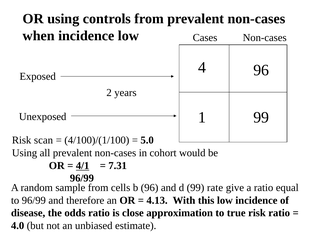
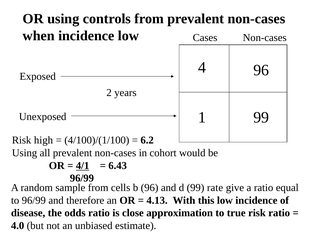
scan: scan -> high (43, 140)
5.0: 5.0 -> 6.2 (147, 140)
7.31: 7.31 -> 6.43 (118, 166)
